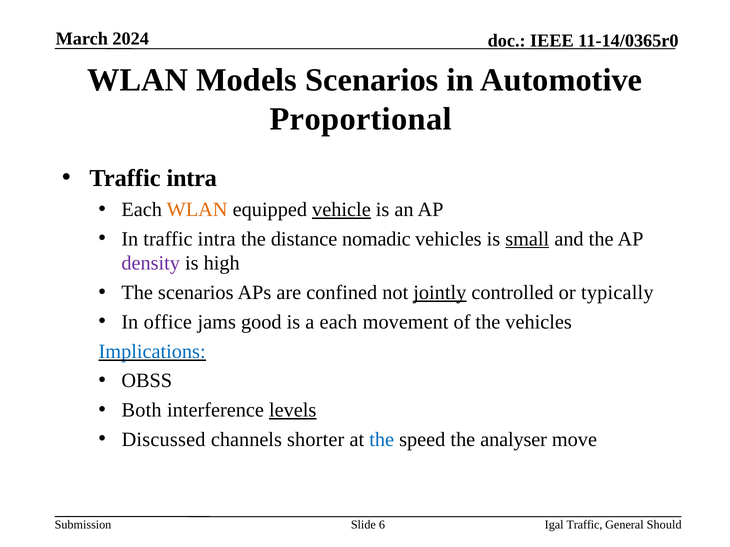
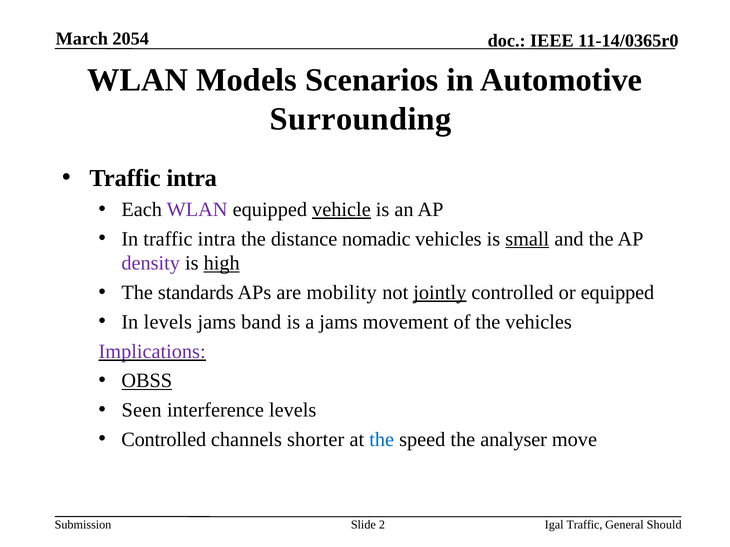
2024: 2024 -> 2054 (131, 39)
Proportional: Proportional -> Surrounding (361, 119)
WLAN colour: orange -> purple (197, 210)
high underline: none -> present (222, 263)
The scenarios: scenarios -> standards (196, 293)
confined: confined -> mobility (342, 293)
or typically: typically -> equipped (617, 293)
In office: office -> levels (168, 322)
good: good -> band (261, 322)
a each: each -> jams (339, 322)
Implications colour: blue -> purple (152, 352)
OBSS underline: none -> present (147, 381)
Both: Both -> Seen (142, 410)
levels underline: present -> none (293, 410)
Discussed: Discussed -> Controlled (164, 440)
6: 6 -> 2 (382, 525)
